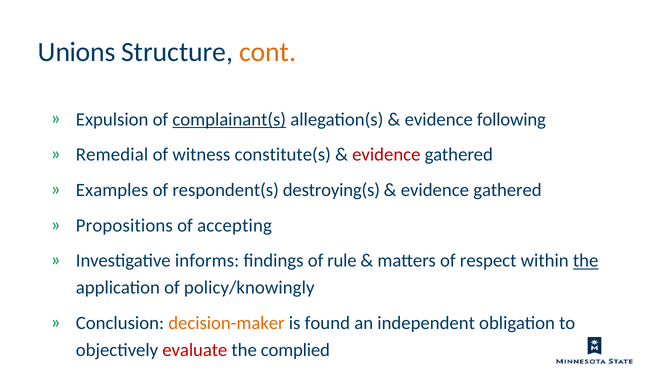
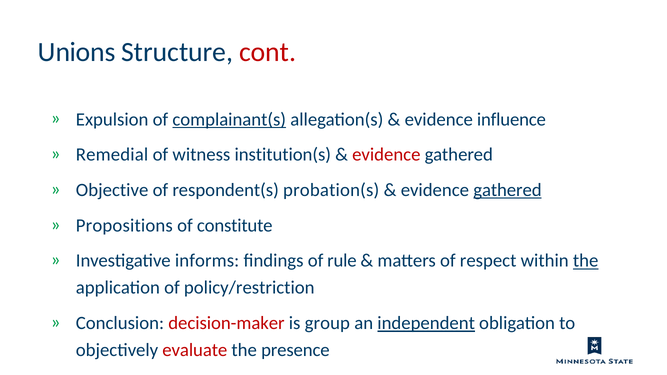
cont colour: orange -> red (268, 52)
following: following -> influence (511, 119)
constitute(s: constitute(s -> institution(s (283, 155)
Examples: Examples -> Objective (112, 190)
destroying(s: destroying(s -> probation(s (331, 190)
gathered underline: none -> present (507, 190)
accepting: accepting -> constitute (235, 226)
policy/knowingly: policy/knowingly -> policy/restriction (249, 288)
decision-maker colour: orange -> red (226, 323)
found: found -> group (327, 323)
independent underline: none -> present (426, 323)
complied: complied -> presence (295, 350)
